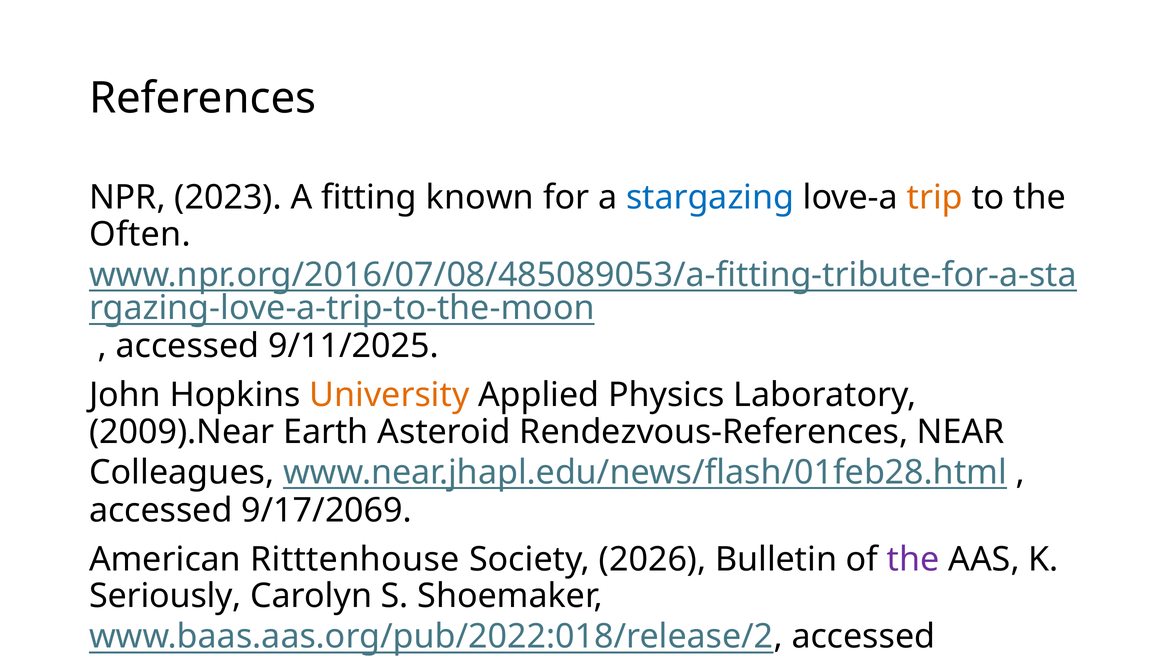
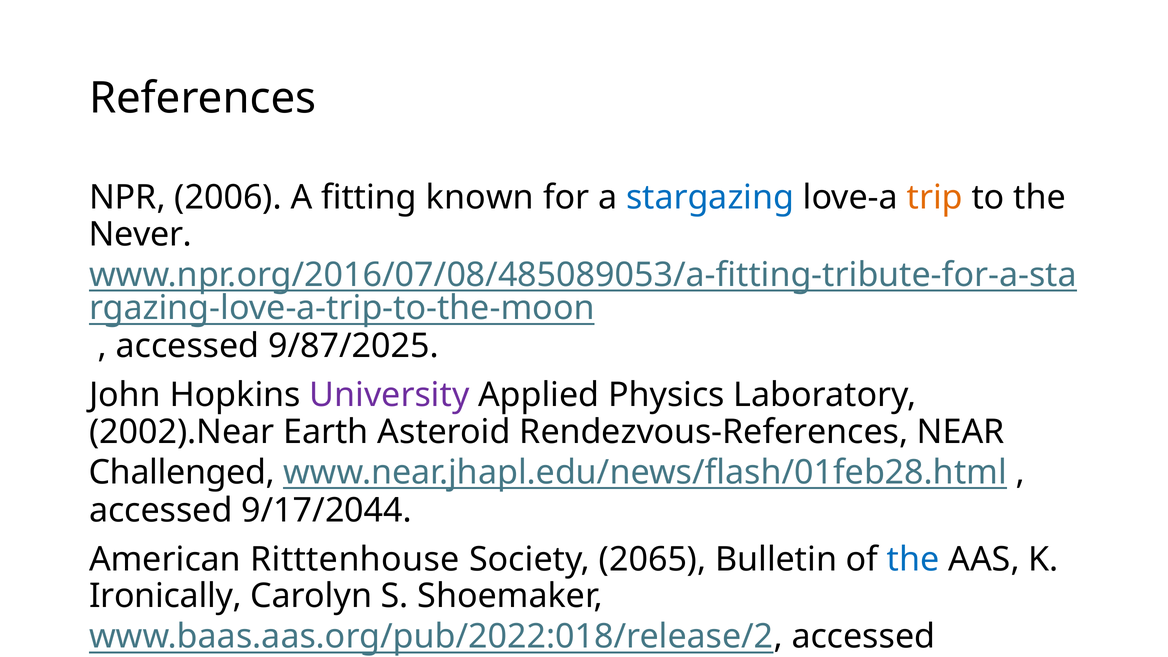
2023: 2023 -> 2006 (228, 197)
Often: Often -> Never (140, 234)
9/11/2025: 9/11/2025 -> 9/87/2025 (353, 346)
University colour: orange -> purple (389, 395)
2009).Near: 2009).Near -> 2002).Near (182, 432)
Colleagues: Colleagues -> Challenged (182, 472)
9/17/2069: 9/17/2069 -> 9/17/2044 (327, 510)
2026: 2026 -> 2065 (653, 559)
the colour: purple -> blue (913, 559)
Seriously: Seriously -> Ironically (165, 596)
